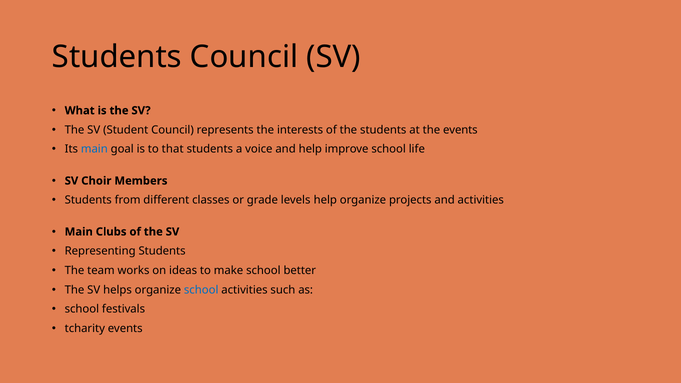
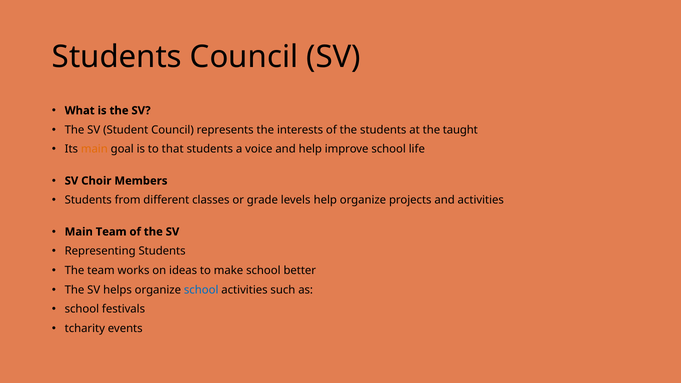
the events: events -> taught (460, 130)
main colour: blue -> orange (94, 149)
Main Clubs: Clubs -> Team (111, 232)
